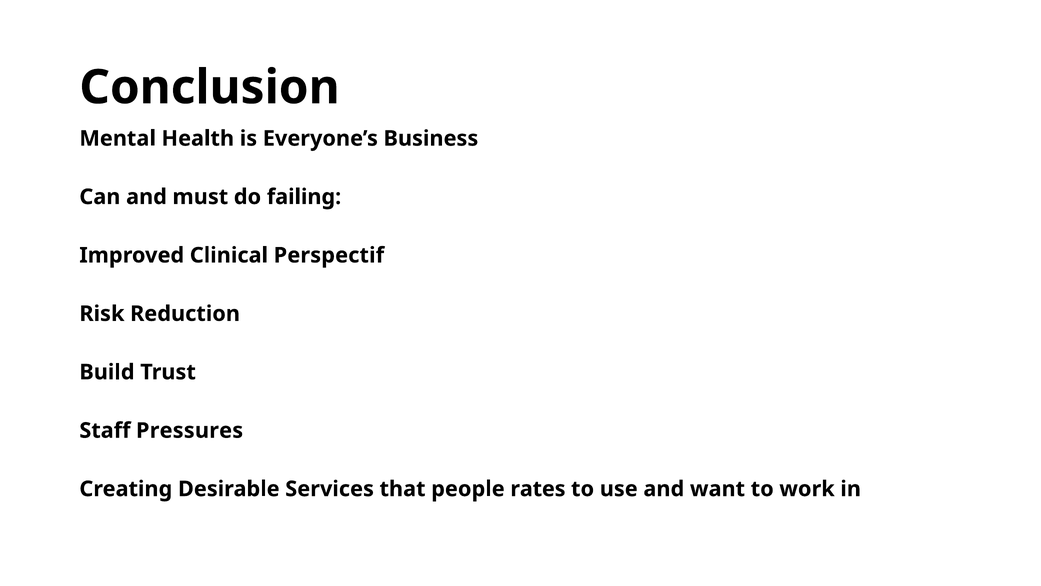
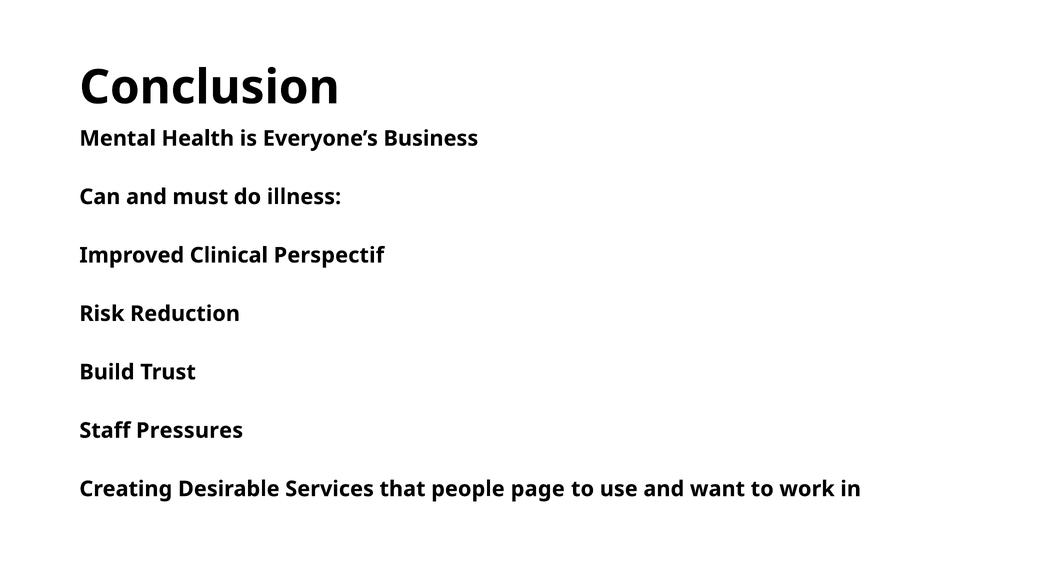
failing: failing -> illness (304, 197)
rates: rates -> page (538, 489)
